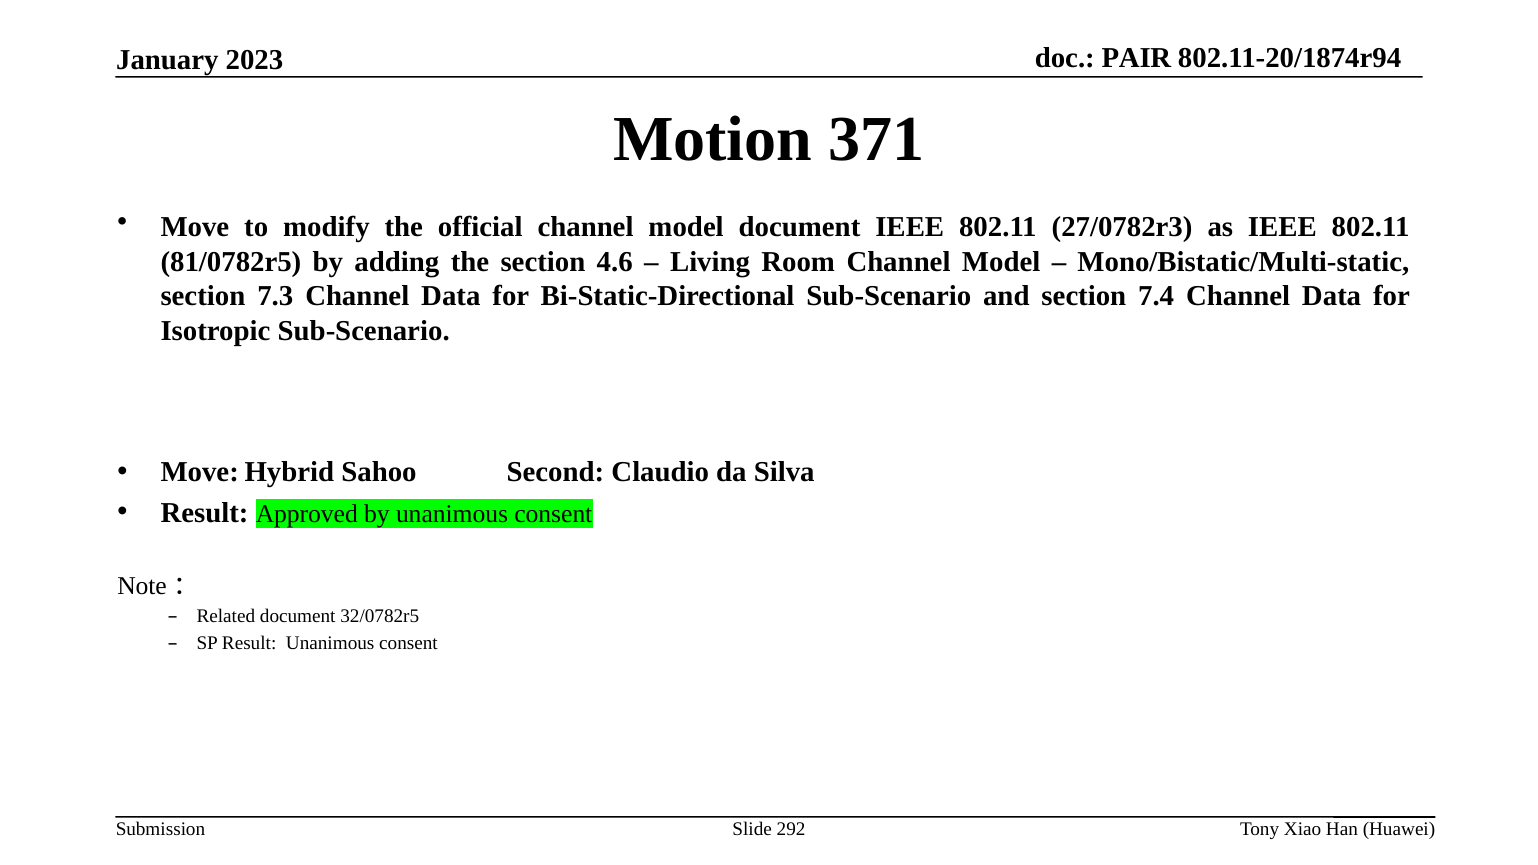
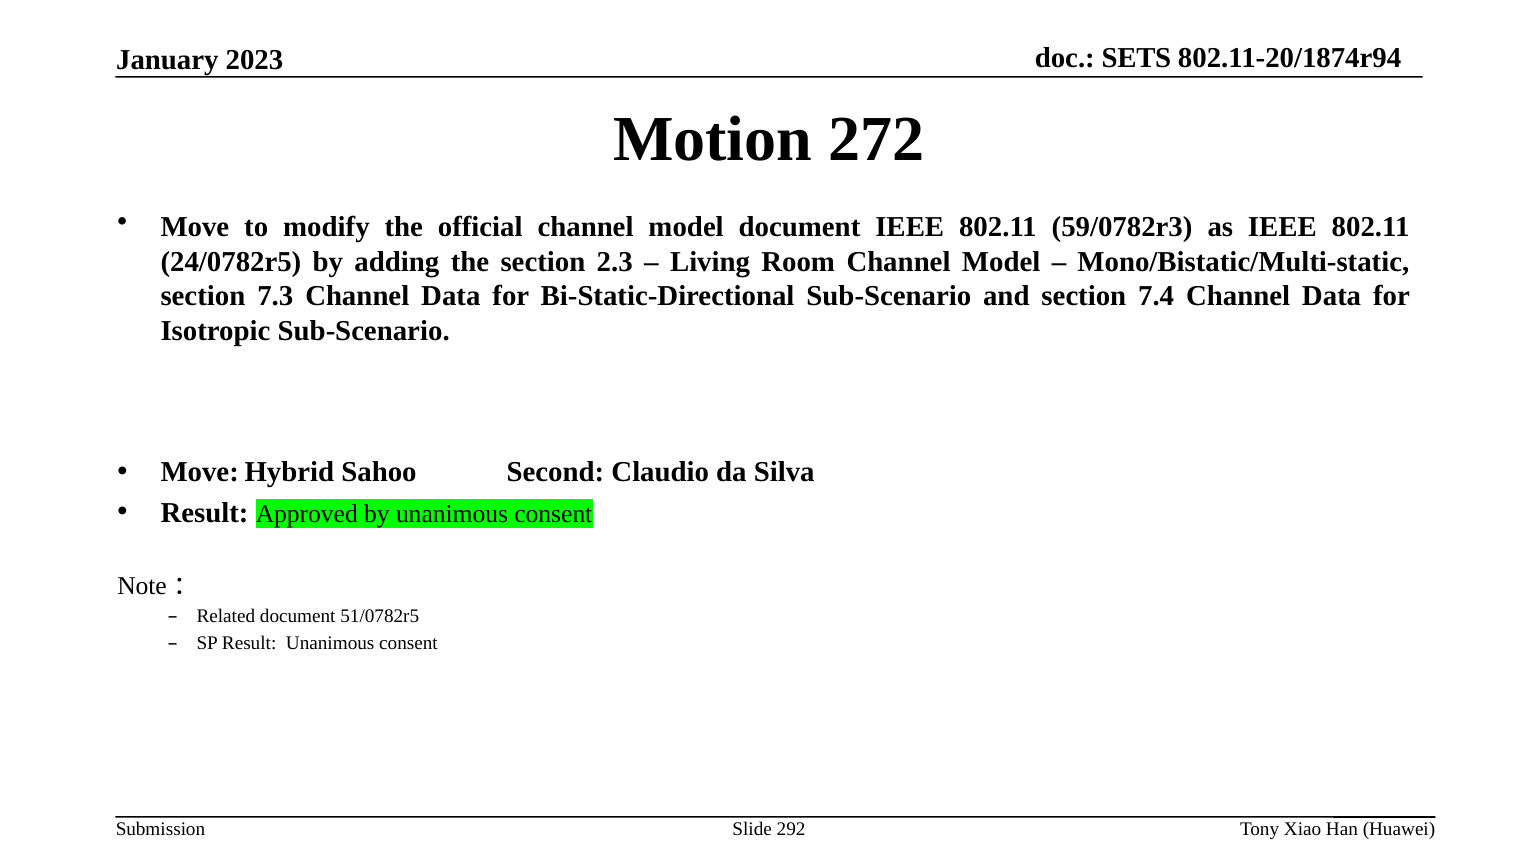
PAIR: PAIR -> SETS (1136, 58)
371: 371 -> 272 (876, 139)
27/0782r3: 27/0782r3 -> 59/0782r3 (1122, 227)
81/0782r5: 81/0782r5 -> 24/0782r5 (231, 262)
4.6: 4.6 -> 2.3 (615, 262)
32/0782r5: 32/0782r5 -> 51/0782r5 (380, 617)
